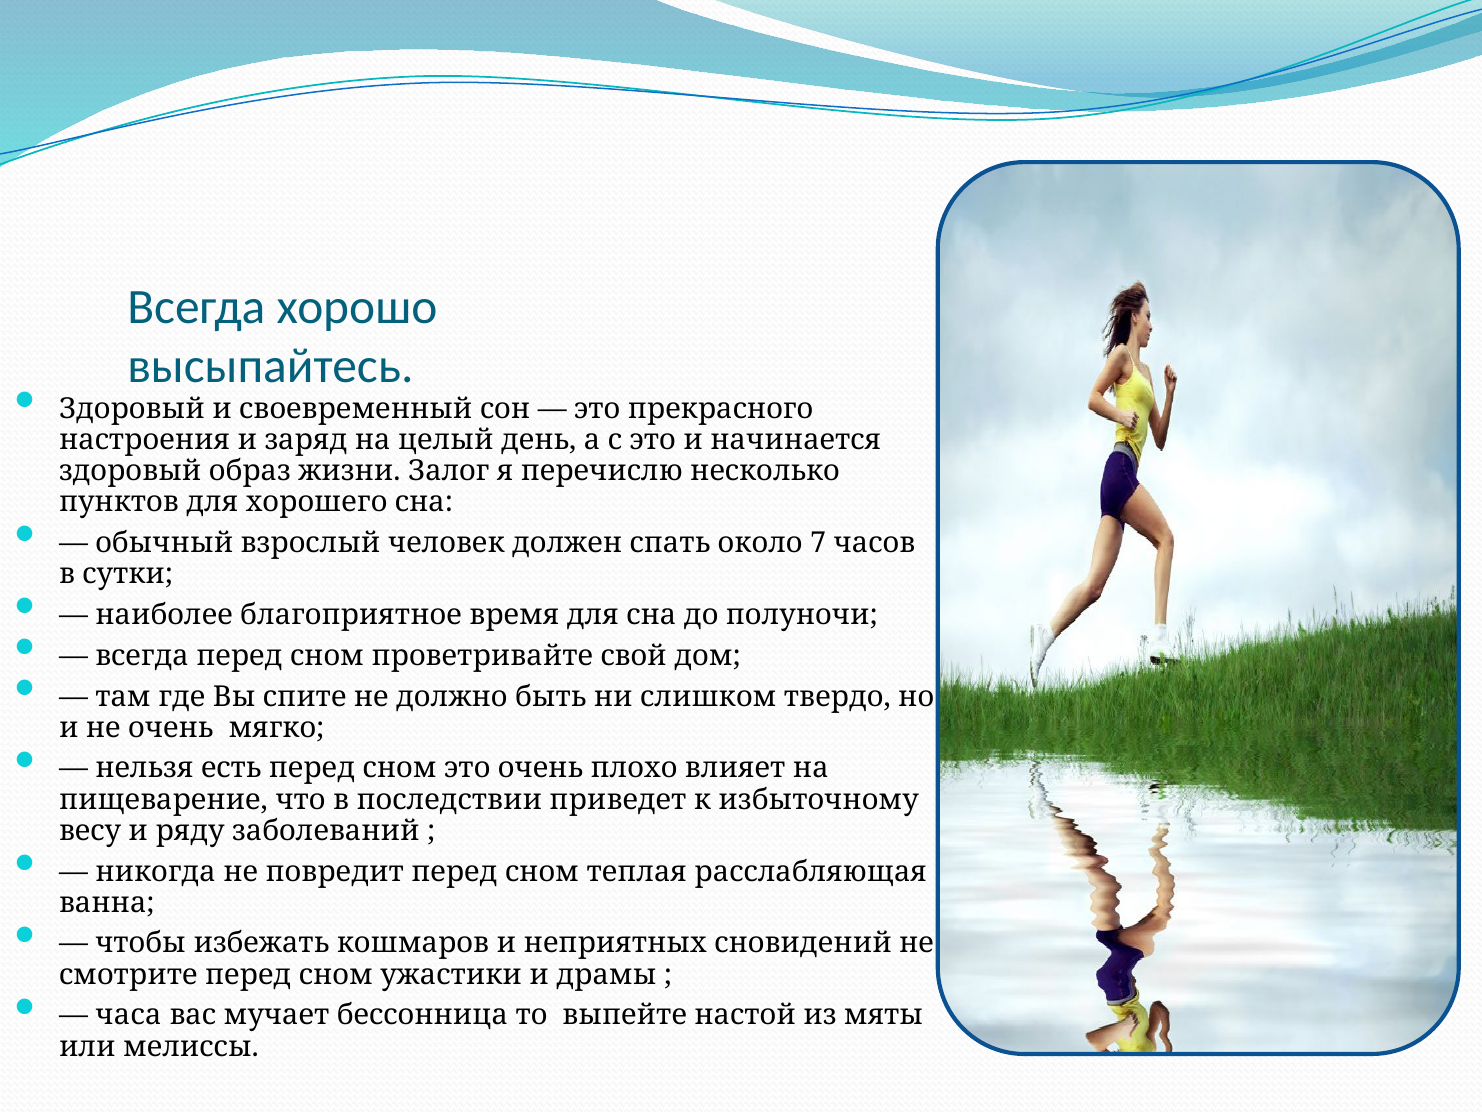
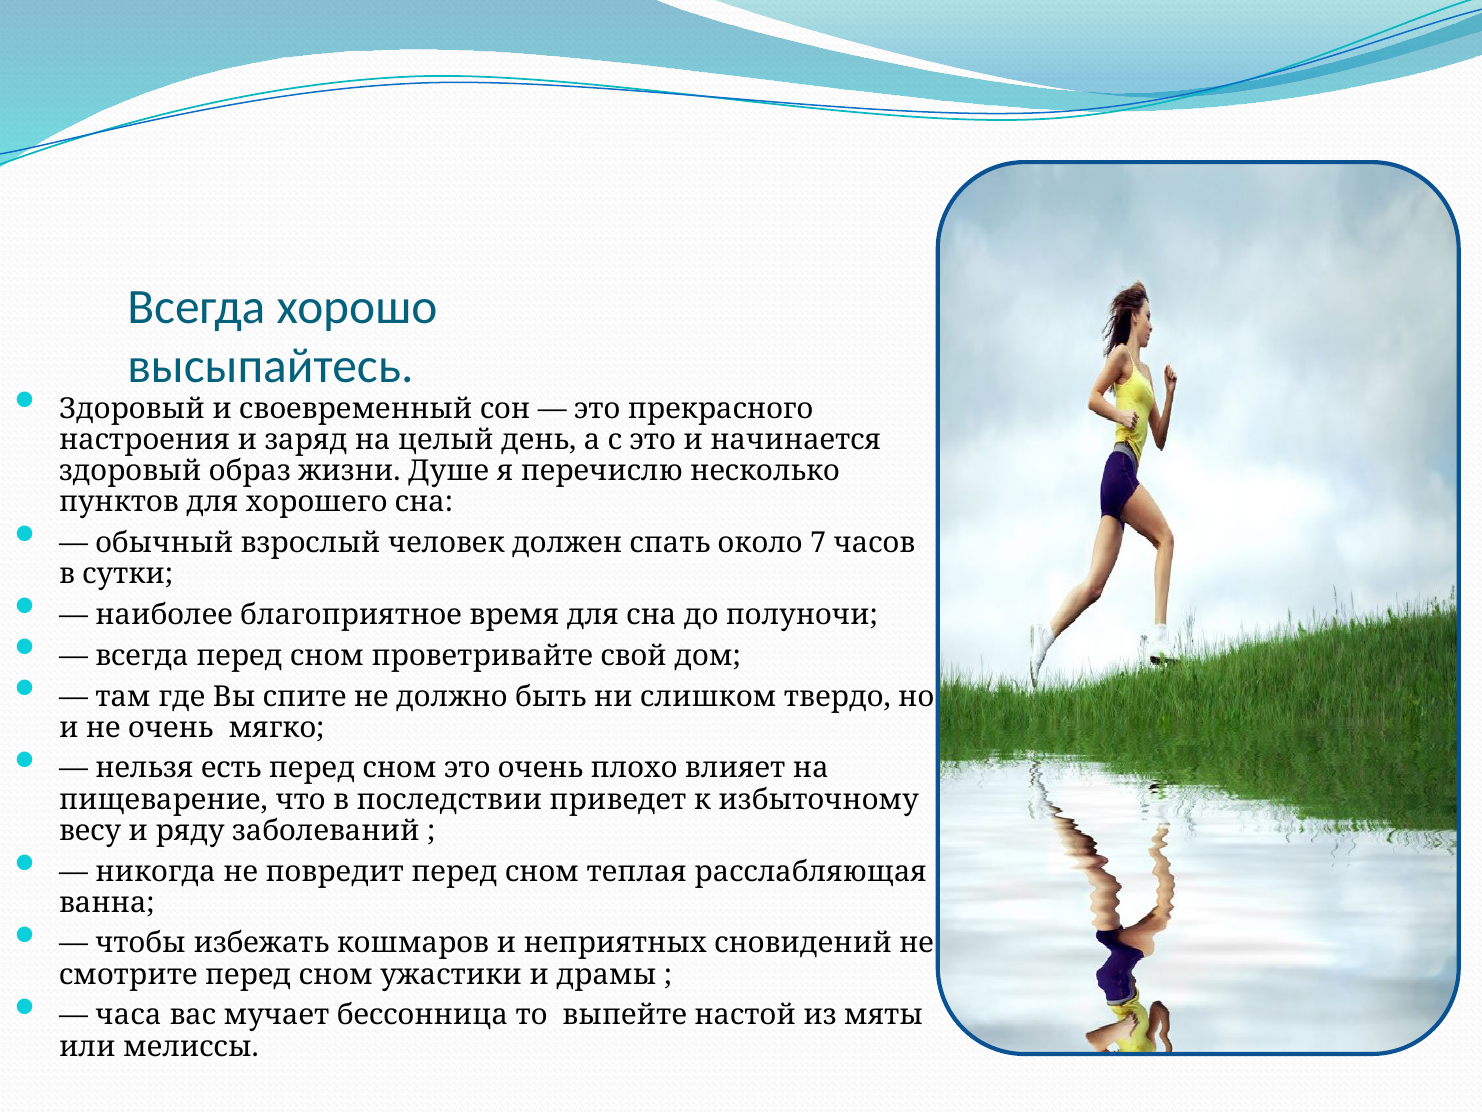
Залог: Залог -> Душе (449, 471)
